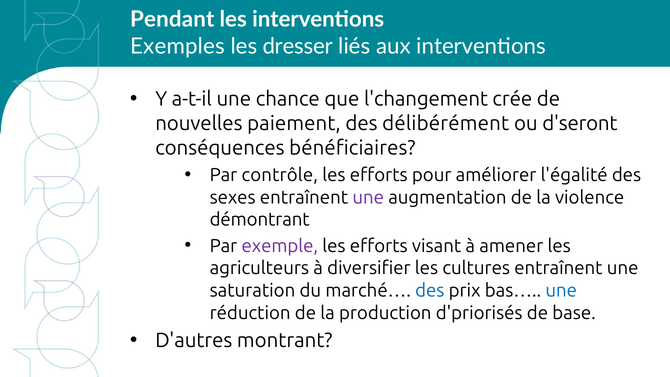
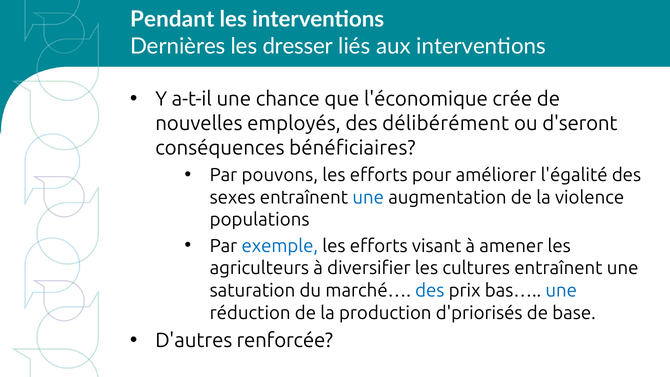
Exemples: Exemples -> Dernières (178, 46)
l'changement: l'changement -> l'économique (426, 99)
paiement: paiement -> employés (294, 123)
contrôle: contrôle -> pouvons (280, 175)
une colour: purple -> blue (368, 197)
démontrant: démontrant -> populations (260, 220)
exemple colour: purple -> blue (280, 246)
montrant: montrant -> renforcée (285, 341)
